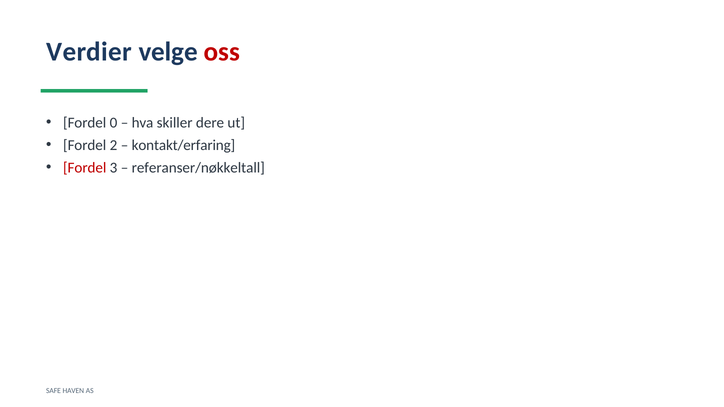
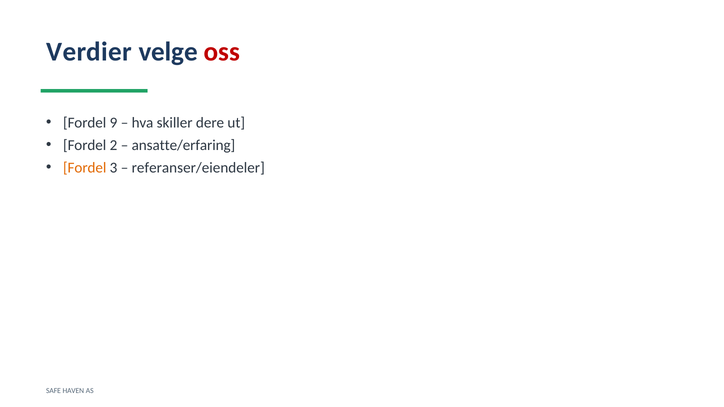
0: 0 -> 9 (114, 123)
kontakt/erfaring: kontakt/erfaring -> ansatte/erfaring (183, 145)
Fordel colour: red -> orange (85, 168)
referanser/nøkkeltall: referanser/nøkkeltall -> referanser/eiendeler (198, 168)
